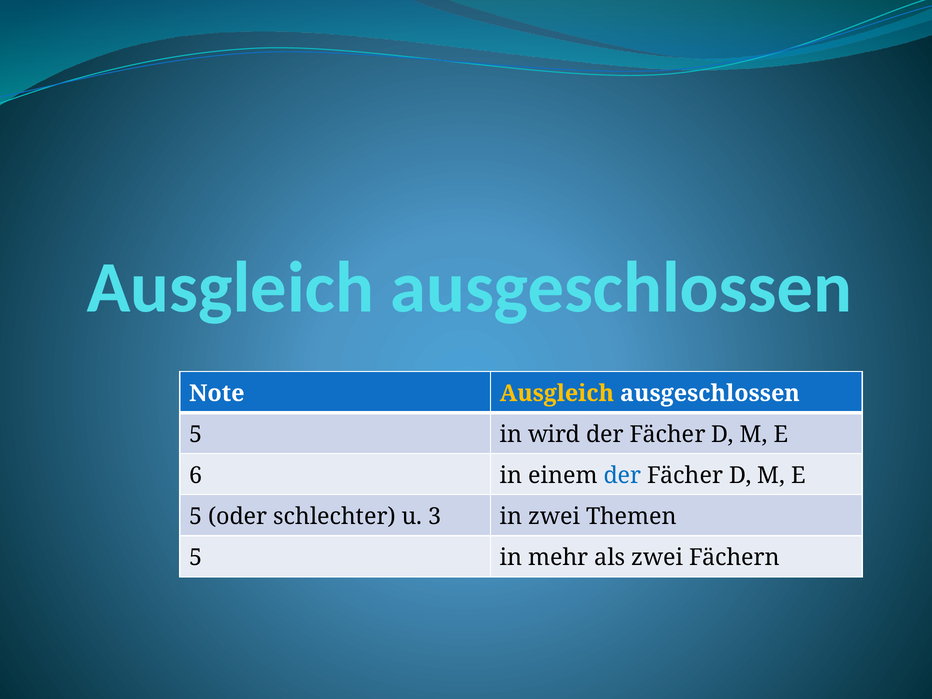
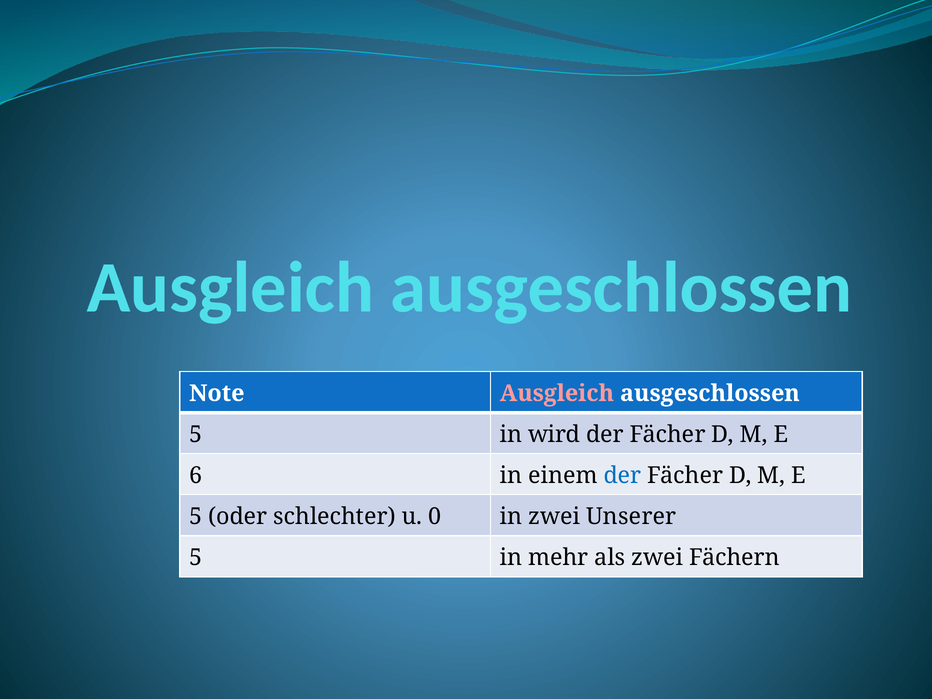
Ausgleich colour: yellow -> pink (557, 393)
3: 3 -> 0 (435, 517)
Themen: Themen -> Unserer (631, 517)
